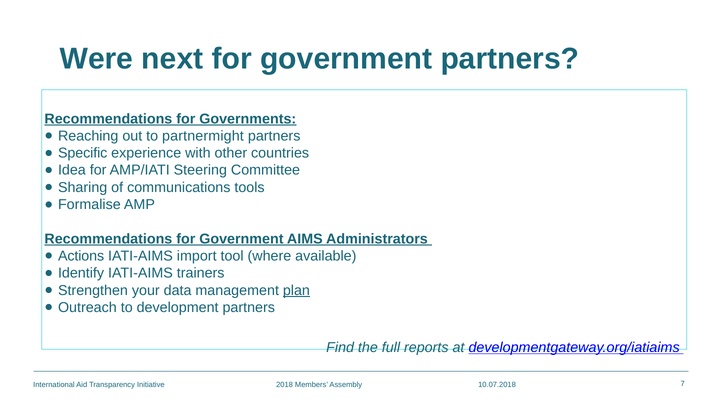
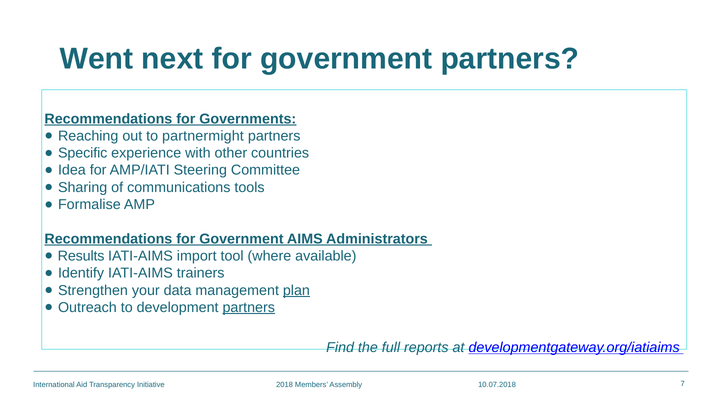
Were: Were -> Went (96, 59)
Actions: Actions -> Results (81, 256)
partners underline: none -> present (249, 308)
